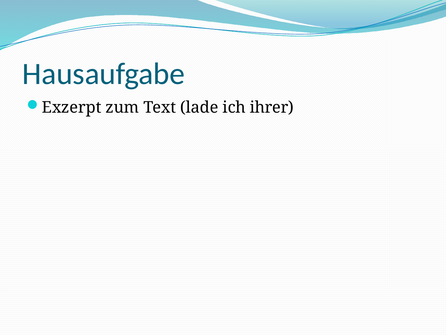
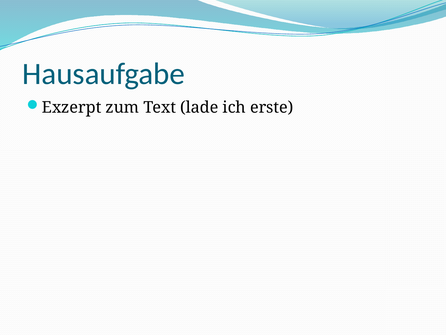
ihrer: ihrer -> erste (272, 107)
